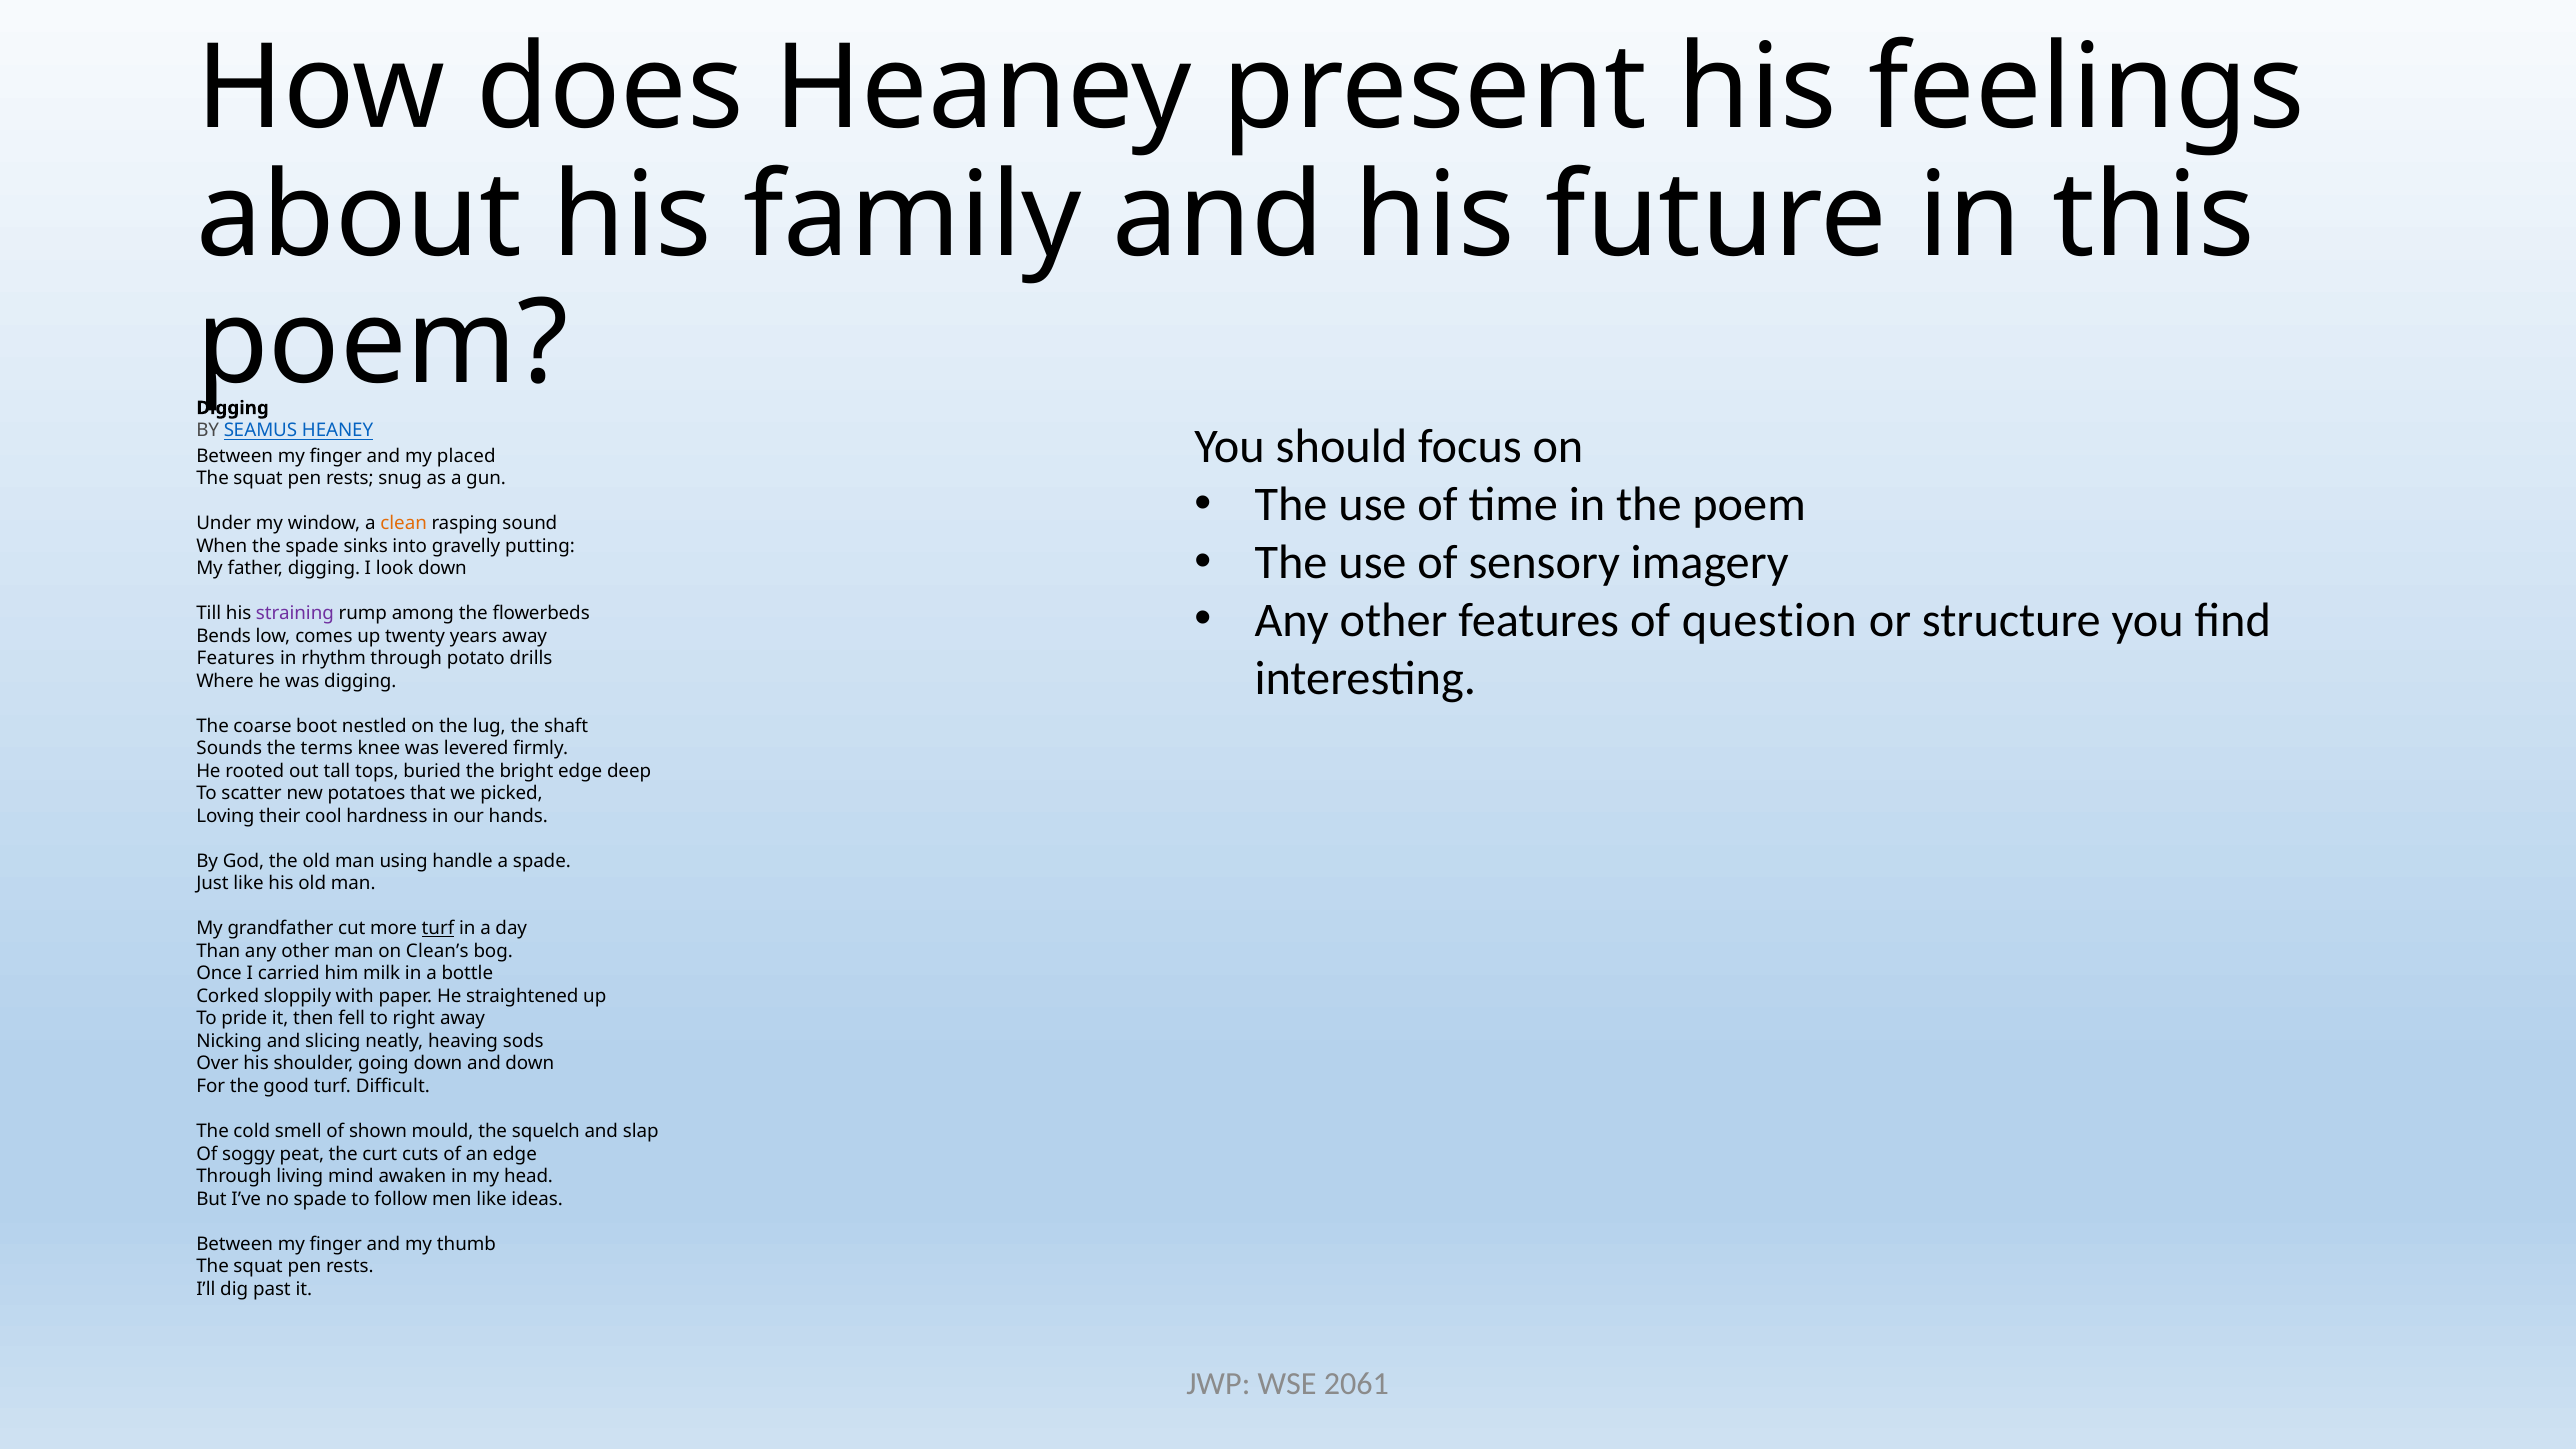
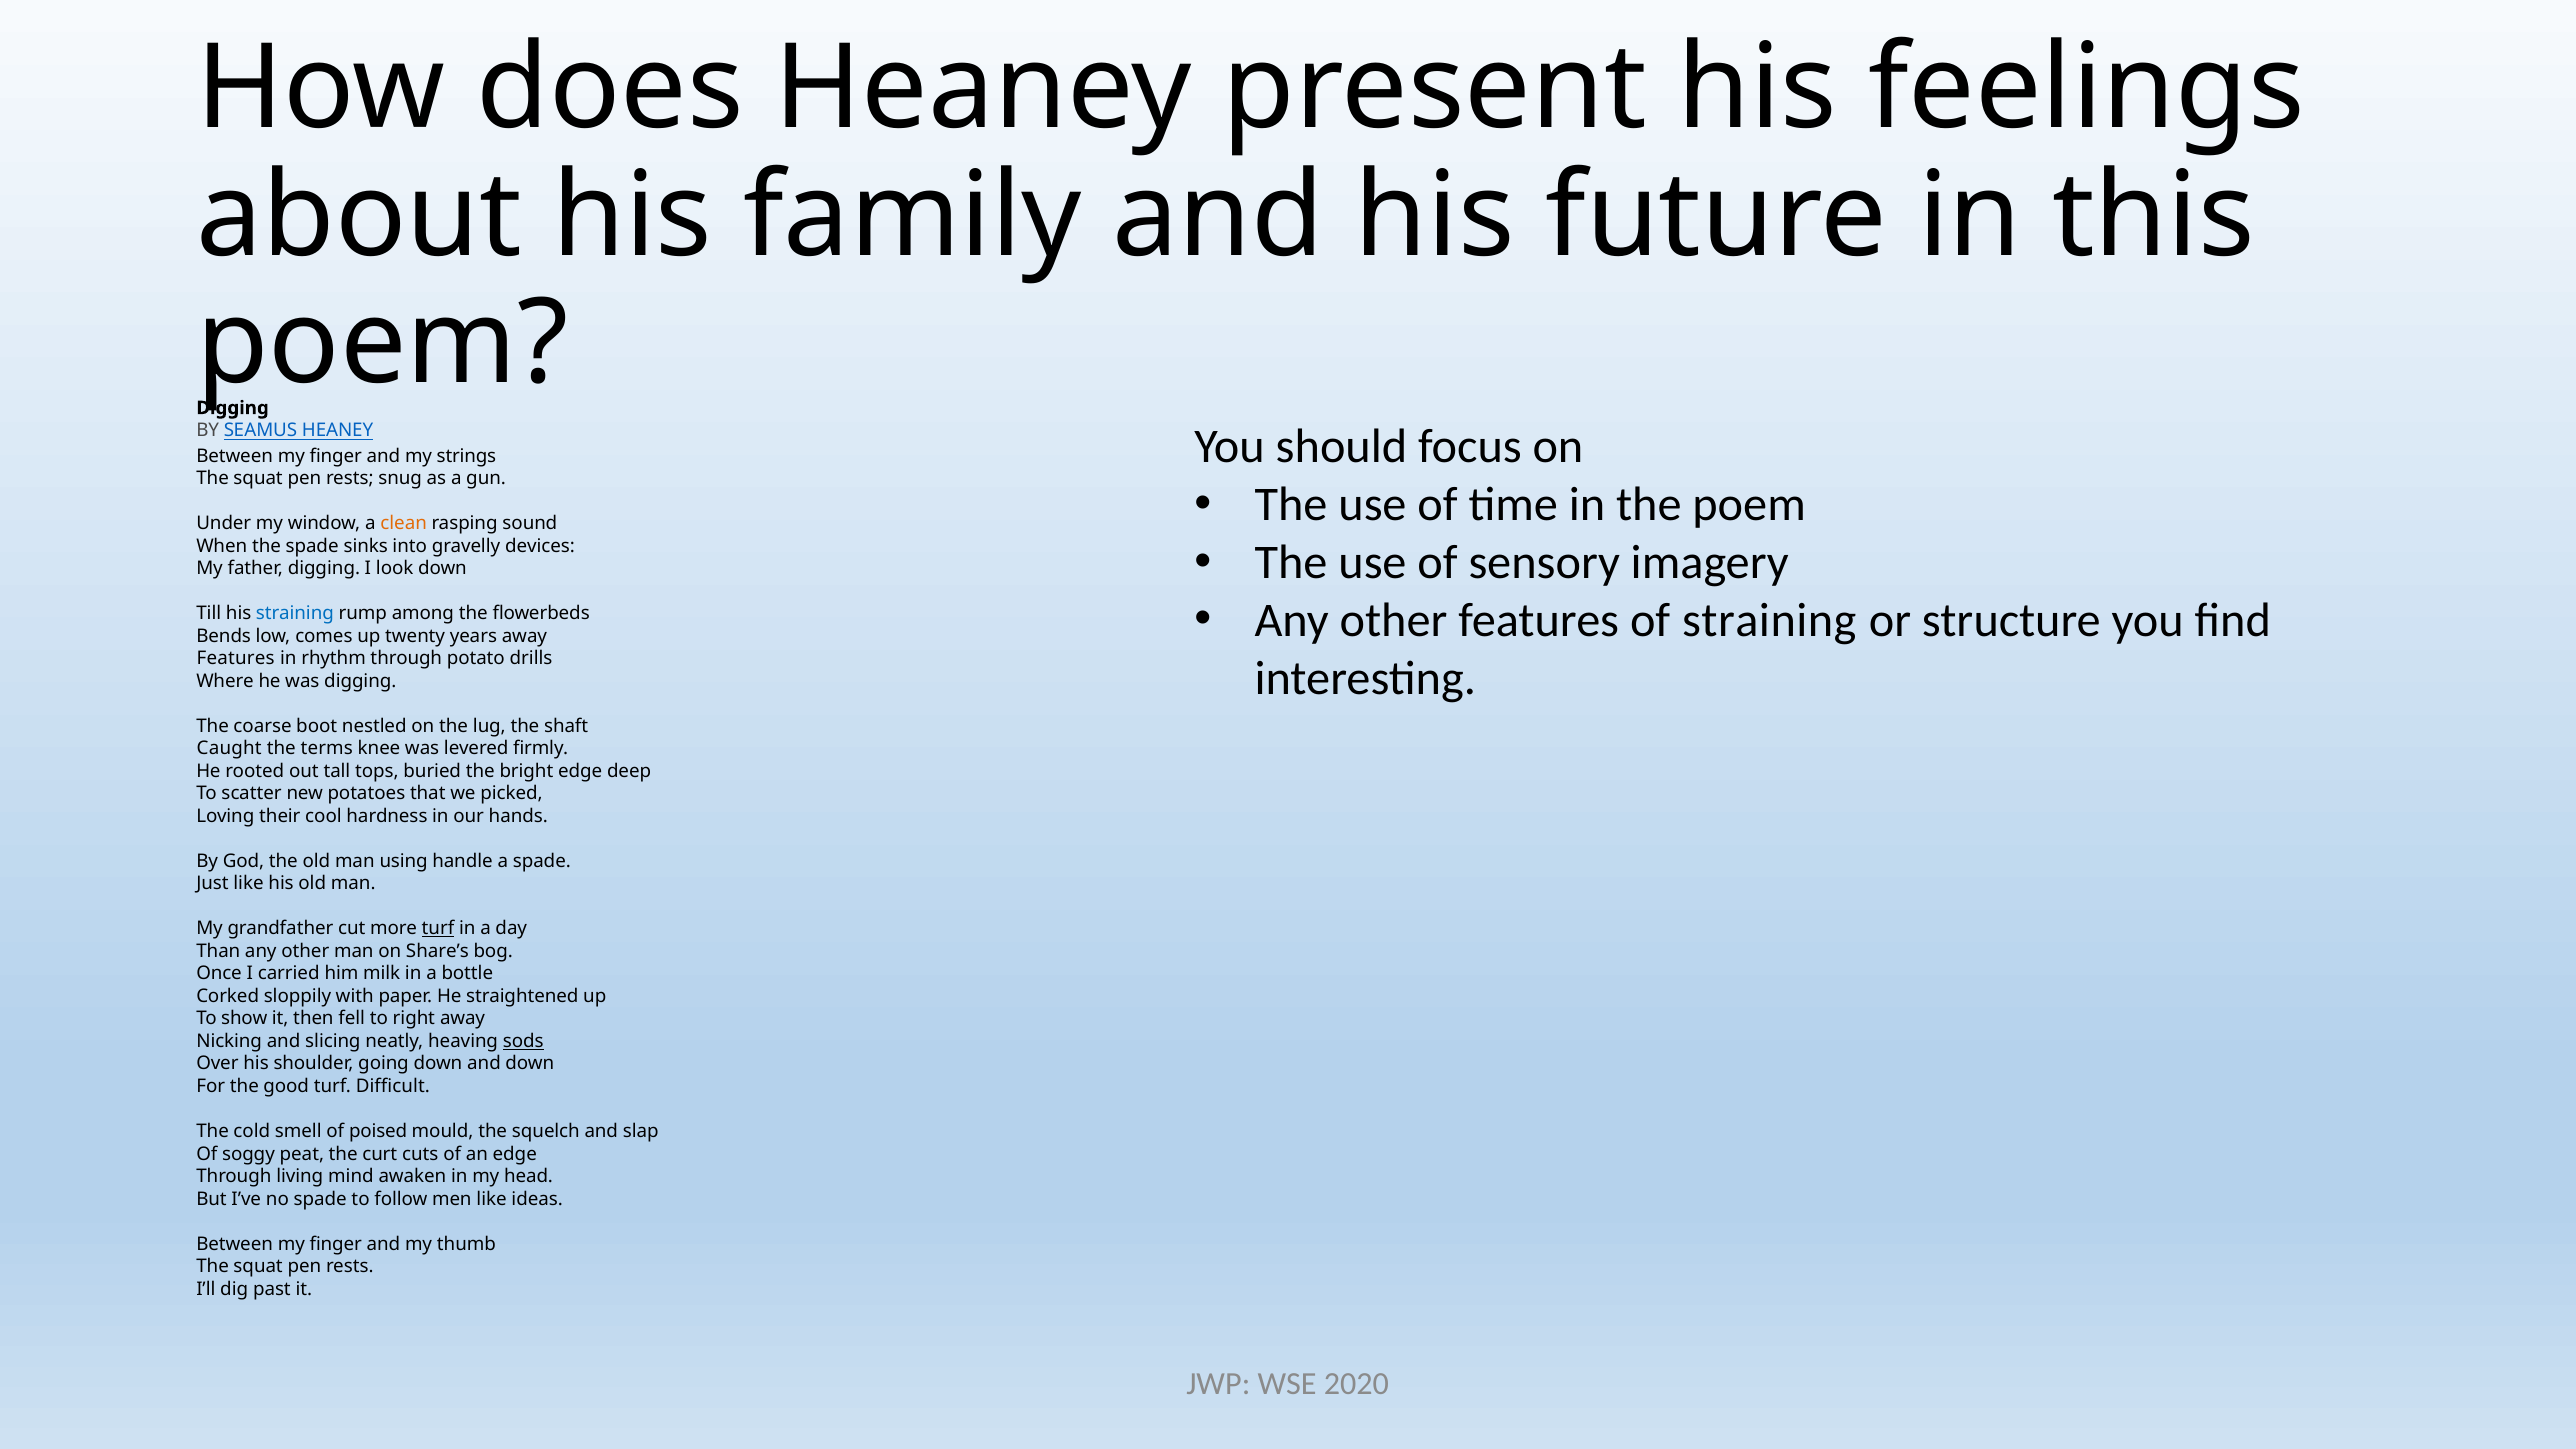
placed: placed -> strings (466, 456)
putting: putting -> devices (540, 546)
of question: question -> straining (1769, 621)
straining colour: purple -> blue (295, 613)
Sounds: Sounds -> Caught (229, 749)
Clean’s: Clean’s -> Share’s (437, 951)
pride: pride -> show (244, 1019)
sods underline: none -> present (523, 1041)
shown: shown -> poised (378, 1131)
2061: 2061 -> 2020 (1356, 1383)
